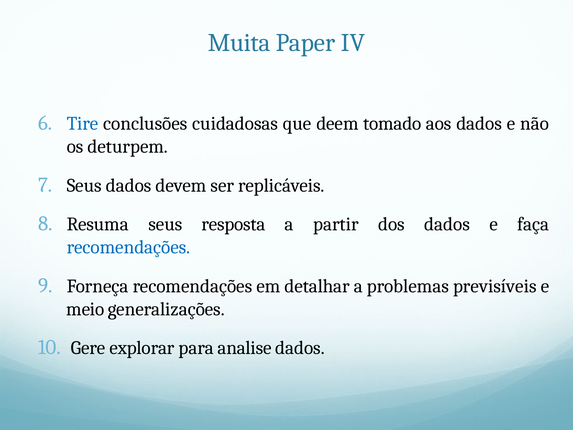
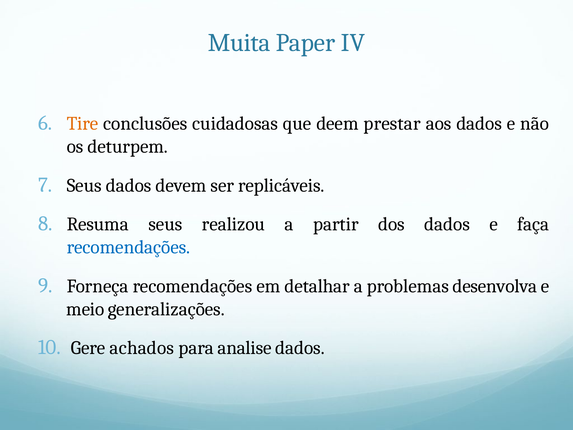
Tire colour: blue -> orange (83, 124)
tomado: tomado -> prestar (392, 124)
resposta: resposta -> realizou (233, 224)
previsíveis: previsíveis -> desenvolva (495, 286)
explorar: explorar -> achados (142, 348)
